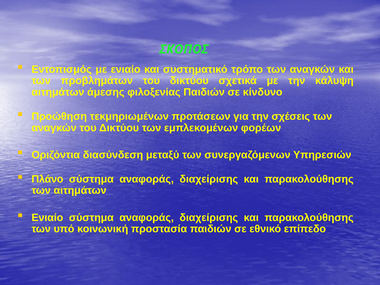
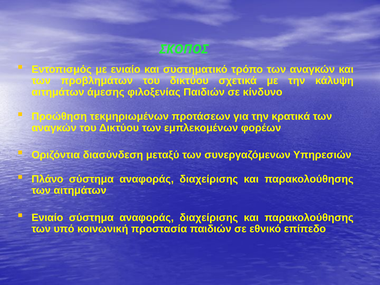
σχέσεις: σχέσεις -> κρατικά (291, 116)
